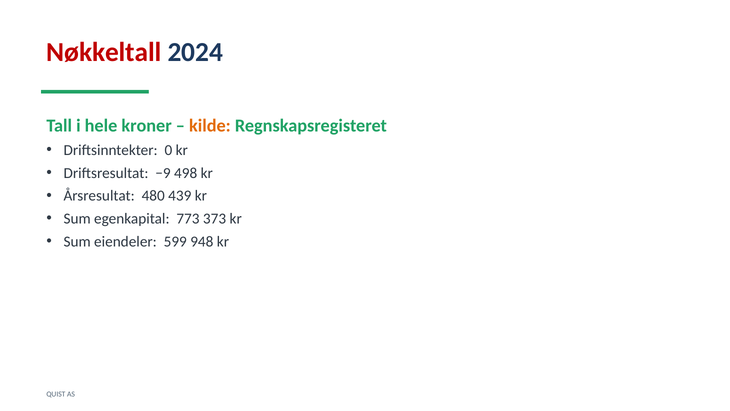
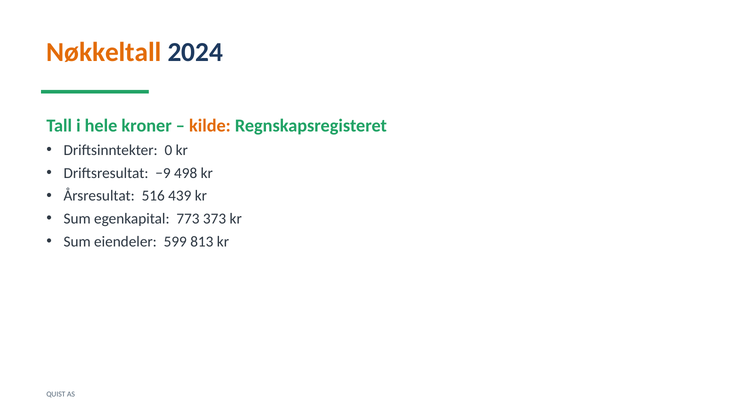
Nøkkeltall colour: red -> orange (104, 52)
480: 480 -> 516 (153, 196)
948: 948 -> 813 (202, 241)
